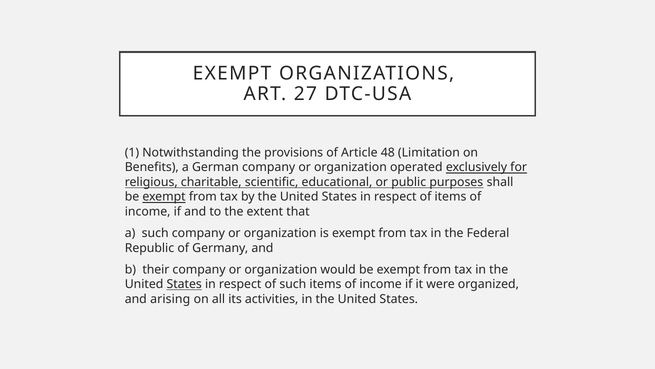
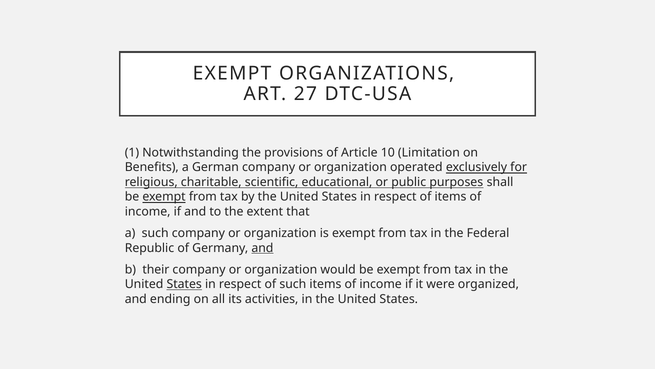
48: 48 -> 10 (388, 152)
and underline: none -> present (262, 248)
arising: arising -> ending (170, 299)
